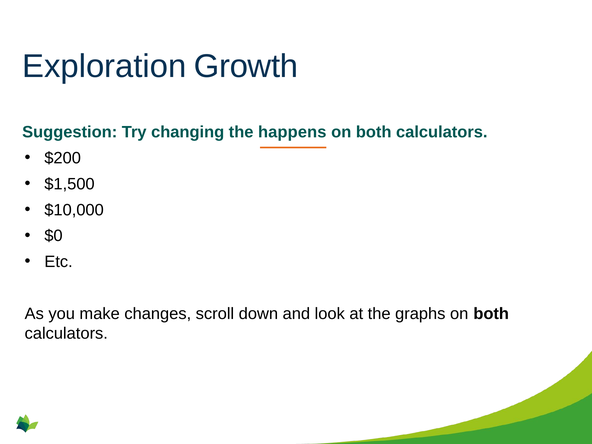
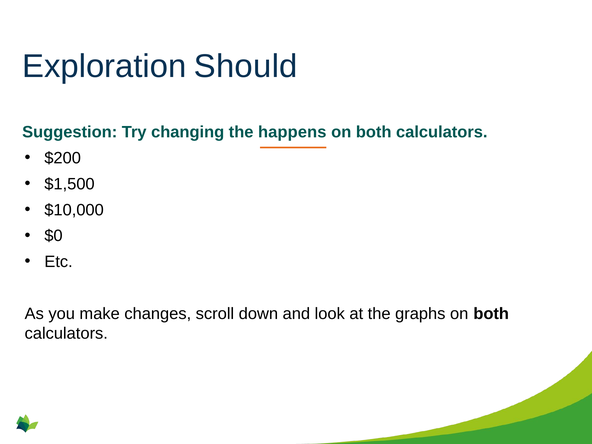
Growth: Growth -> Should (246, 66)
